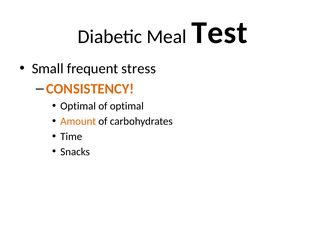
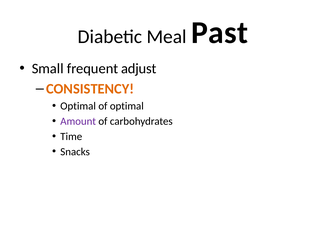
Test: Test -> Past (220, 33)
stress: stress -> adjust (139, 68)
Amount colour: orange -> purple (78, 121)
